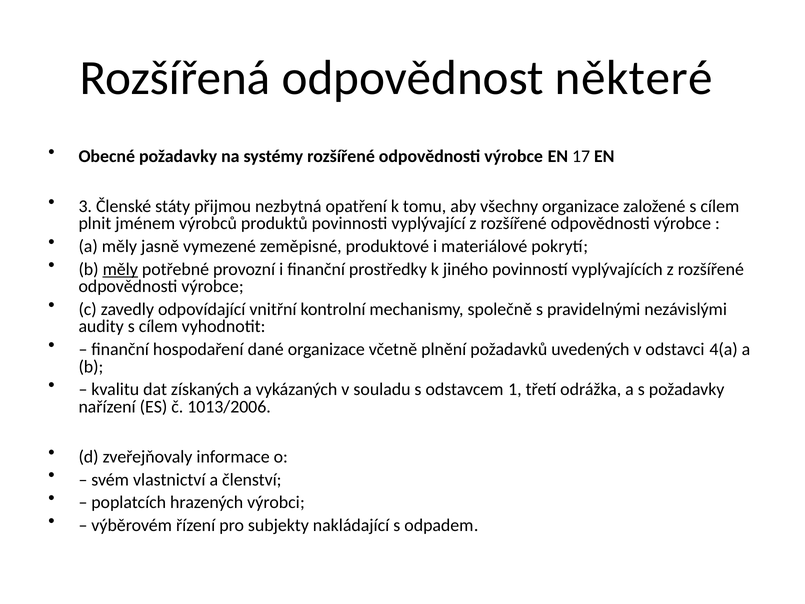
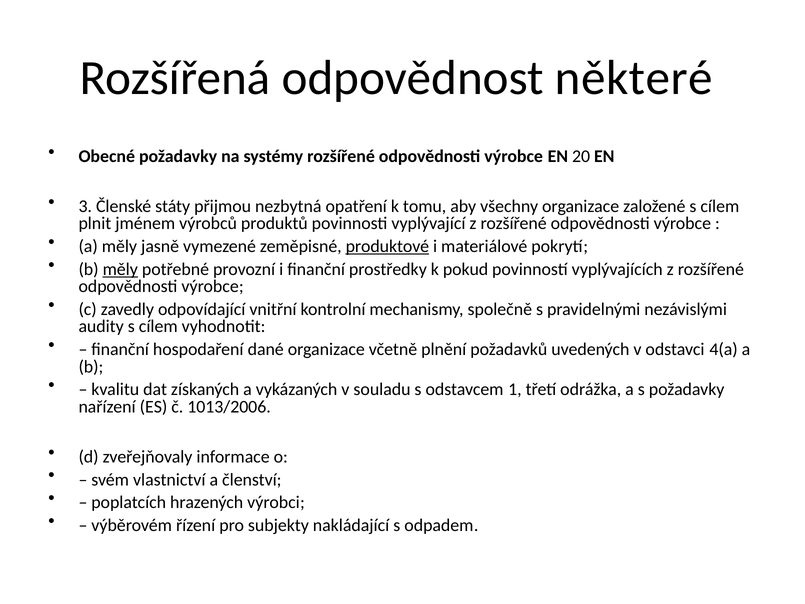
17: 17 -> 20 (581, 156)
produktové underline: none -> present (387, 246)
jiného: jiného -> pokud (466, 269)
